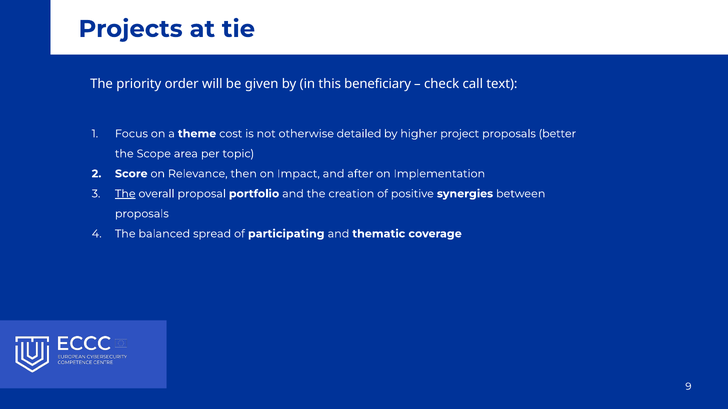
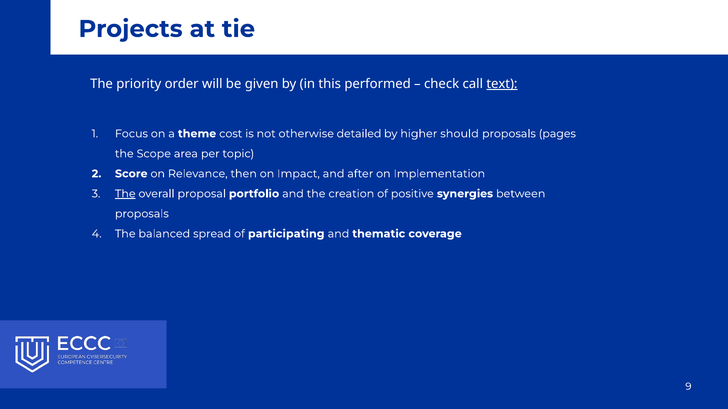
beneficiary: beneficiary -> performed (378, 84)
text underline: none -> present (502, 84)
project: project -> should (460, 134)
better: better -> pages (557, 134)
